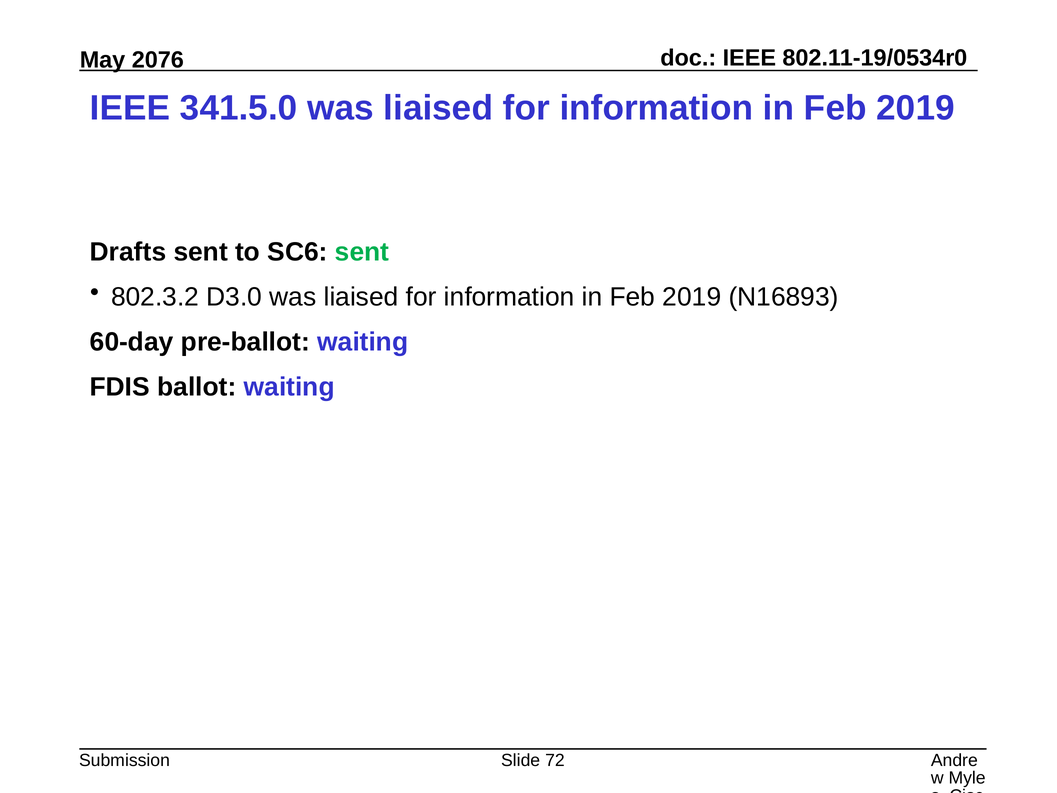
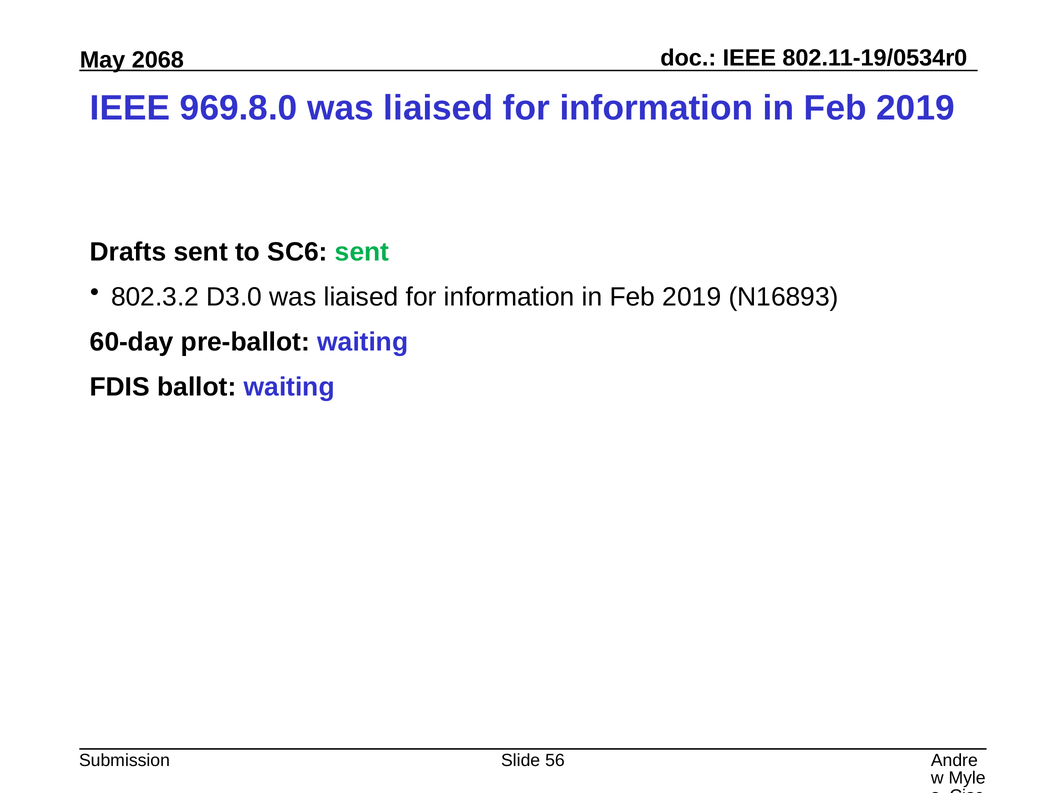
2076: 2076 -> 2068 (158, 60)
341.5.0: 341.5.0 -> 969.8.0 (239, 108)
72: 72 -> 56 (555, 760)
